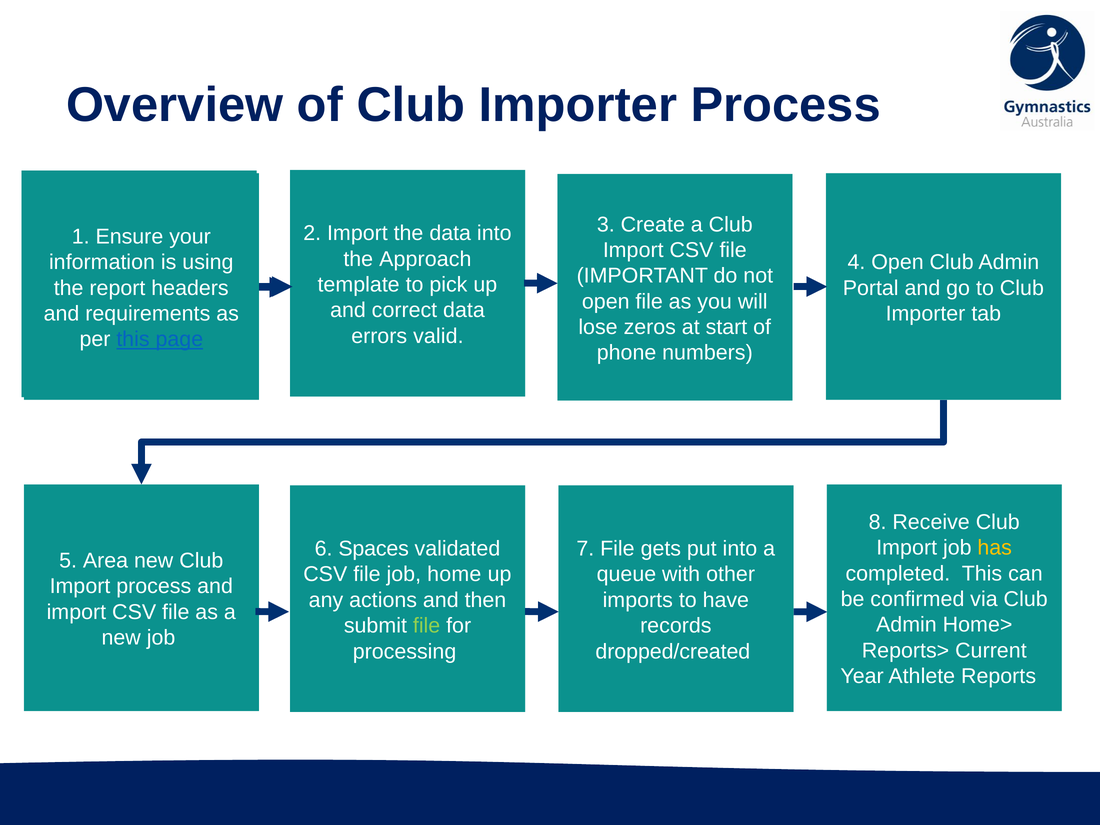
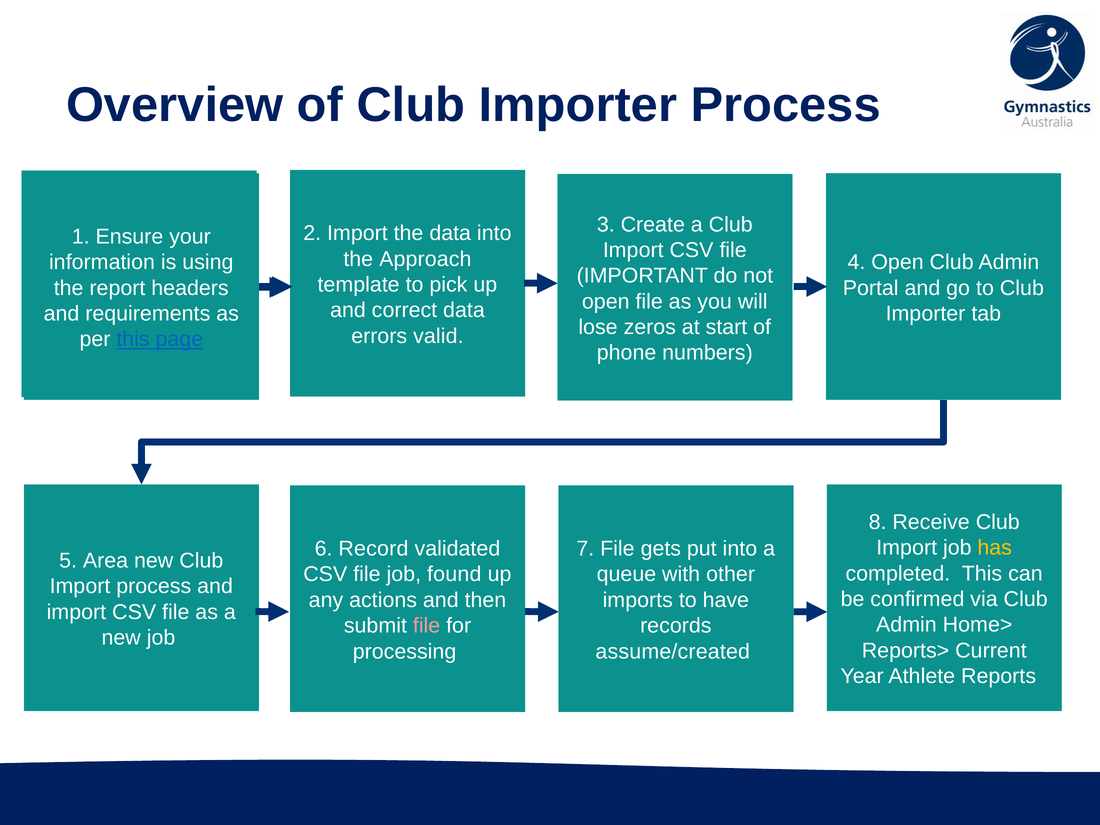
Spaces: Spaces -> Record (373, 549)
home: home -> found (454, 574)
file colour: light green -> pink (427, 626)
dropped/created: dropped/created -> assume/created (673, 651)
